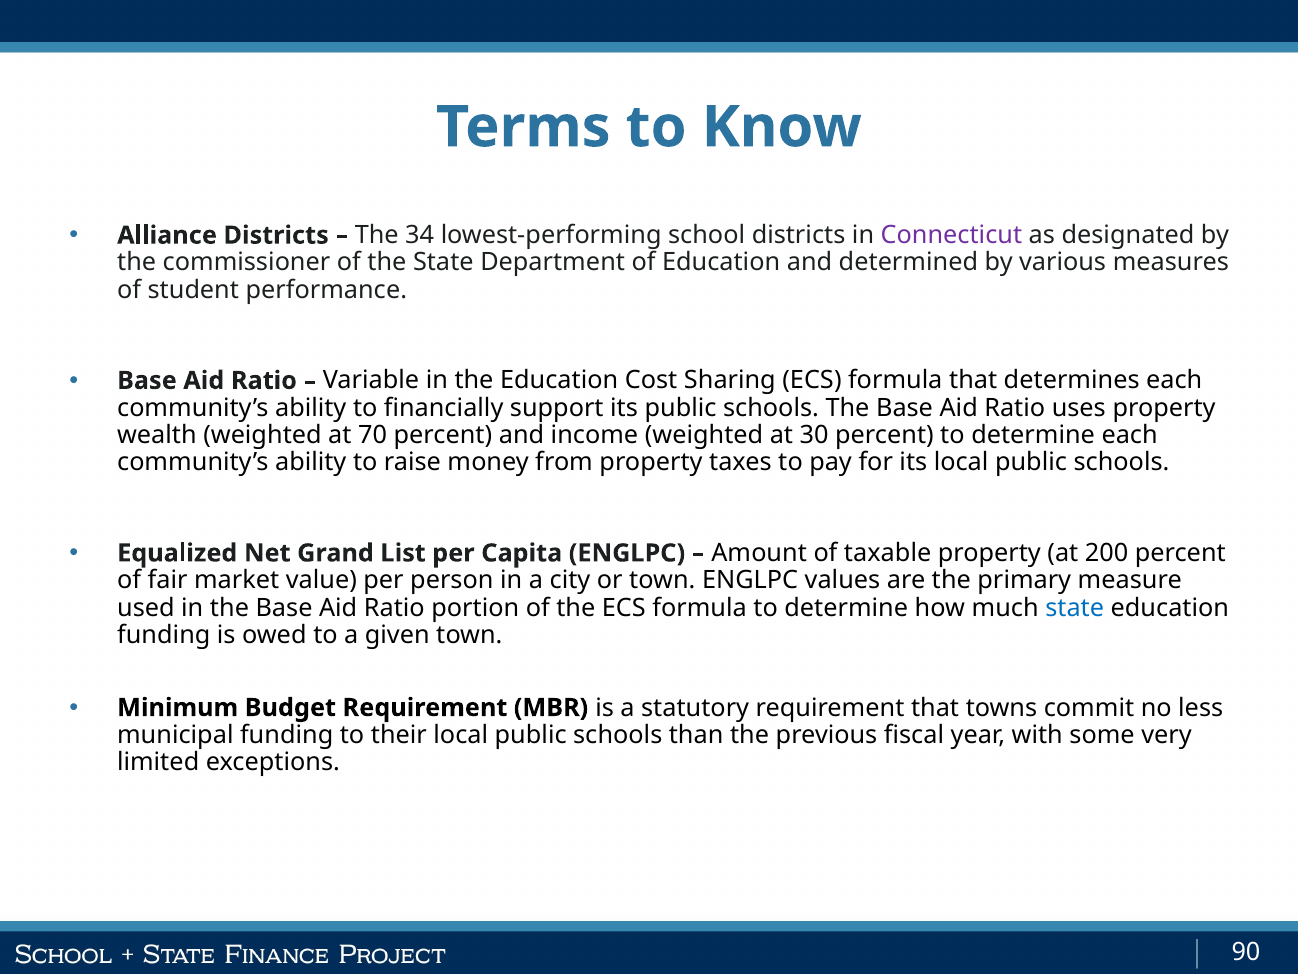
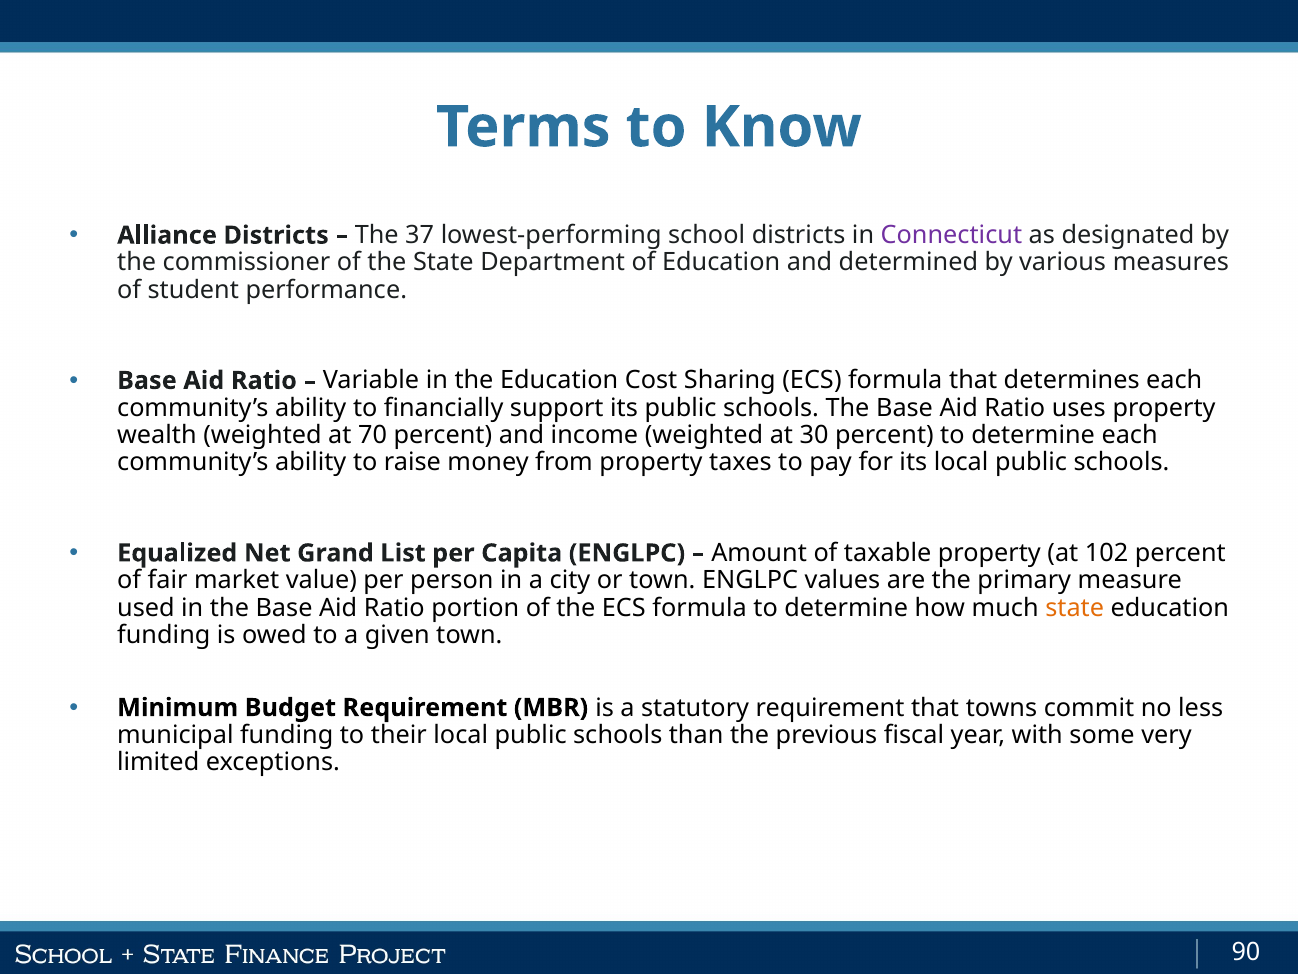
34: 34 -> 37 (420, 235)
200: 200 -> 102 (1107, 553)
state colour: blue -> orange (1075, 607)
